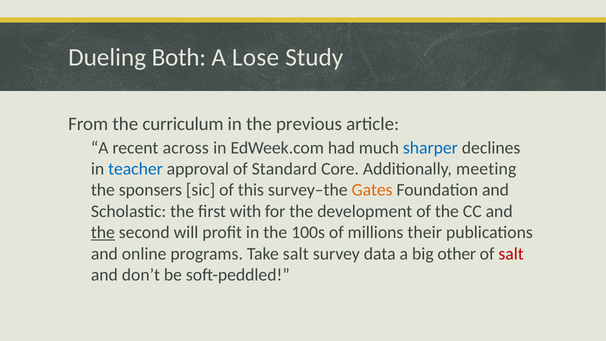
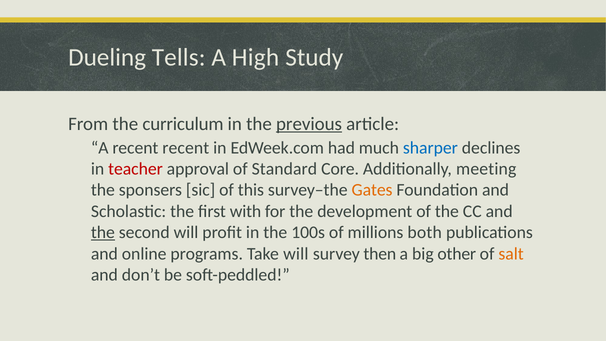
Both: Both -> Tells (179, 57)
Lose: Lose -> High (256, 57)
previous underline: none -> present (309, 124)
recent across: across -> recent (186, 148)
teacher colour: blue -> red (135, 169)
their: their -> both (425, 233)
Take salt: salt -> will (296, 254)
data: data -> then (380, 254)
salt colour: red -> orange (511, 254)
